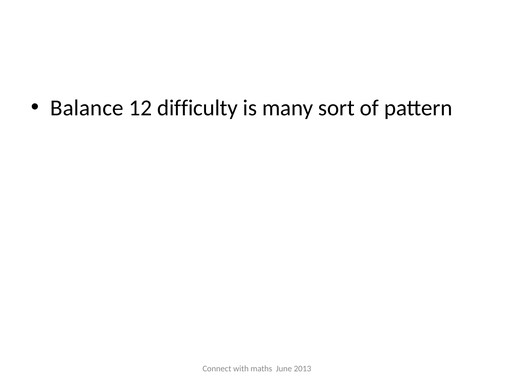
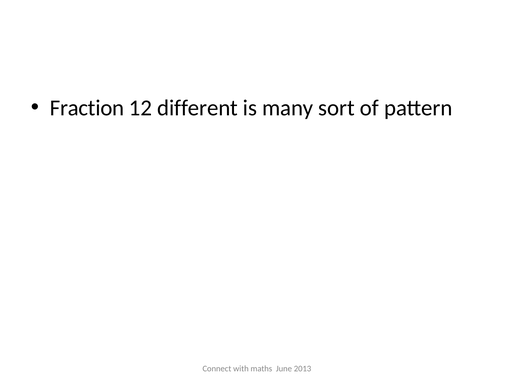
Balance: Balance -> Fraction (87, 108)
difficulty: difficulty -> different (198, 108)
